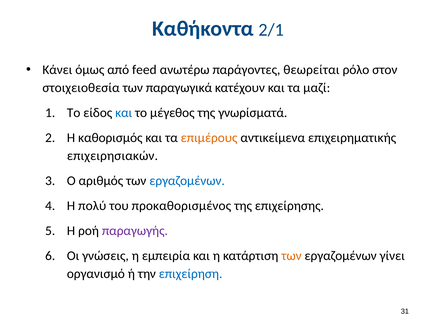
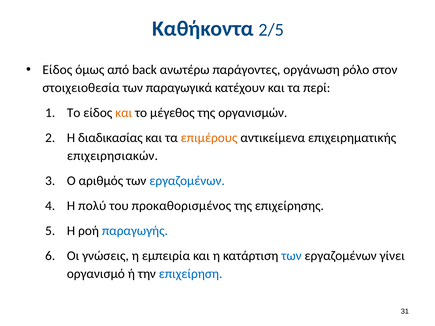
2/1: 2/1 -> 2/5 (271, 30)
Κάνει: Κάνει -> Είδος (57, 70)
feed: feed -> back (144, 70)
θεωρείται: θεωρείται -> οργάνωση (312, 70)
μαζί: μαζί -> περί (317, 88)
και colour: blue -> orange (124, 113)
γνωρίσματά: γνωρίσματά -> οργανισμών (253, 113)
καθορισμός: καθορισμός -> διαδικασίας (110, 138)
παραγωγής colour: purple -> blue (135, 231)
των colour: orange -> blue (291, 256)
